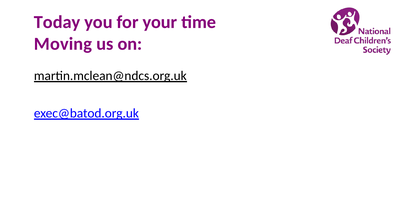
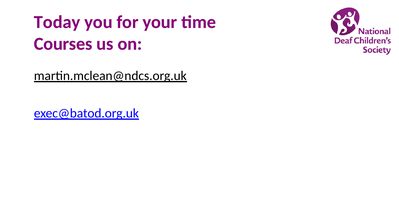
Moving: Moving -> Courses (63, 44)
